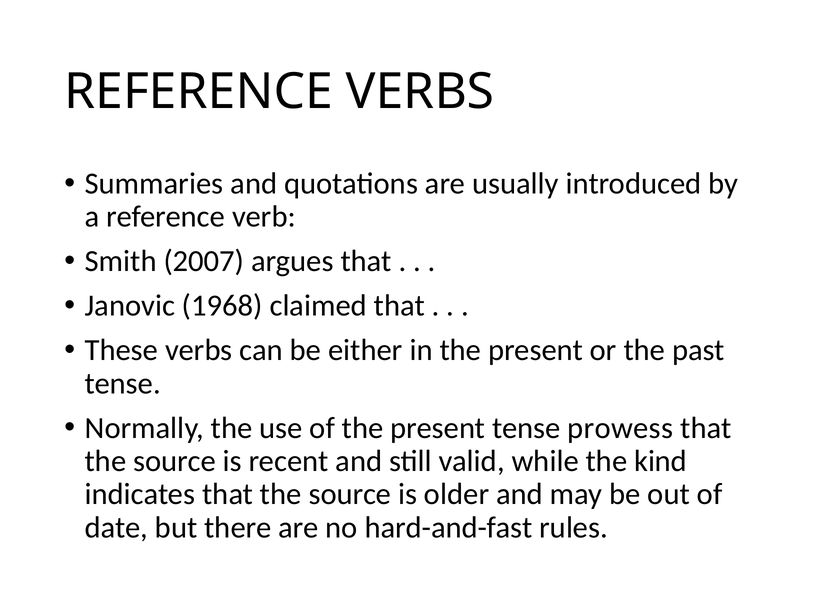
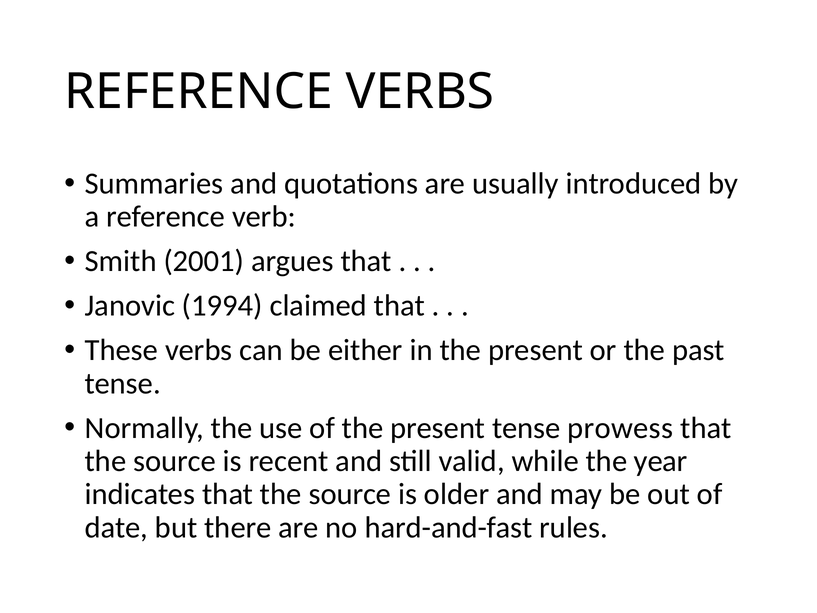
2007: 2007 -> 2001 (204, 261)
1968: 1968 -> 1994 (222, 306)
kind: kind -> year (661, 461)
